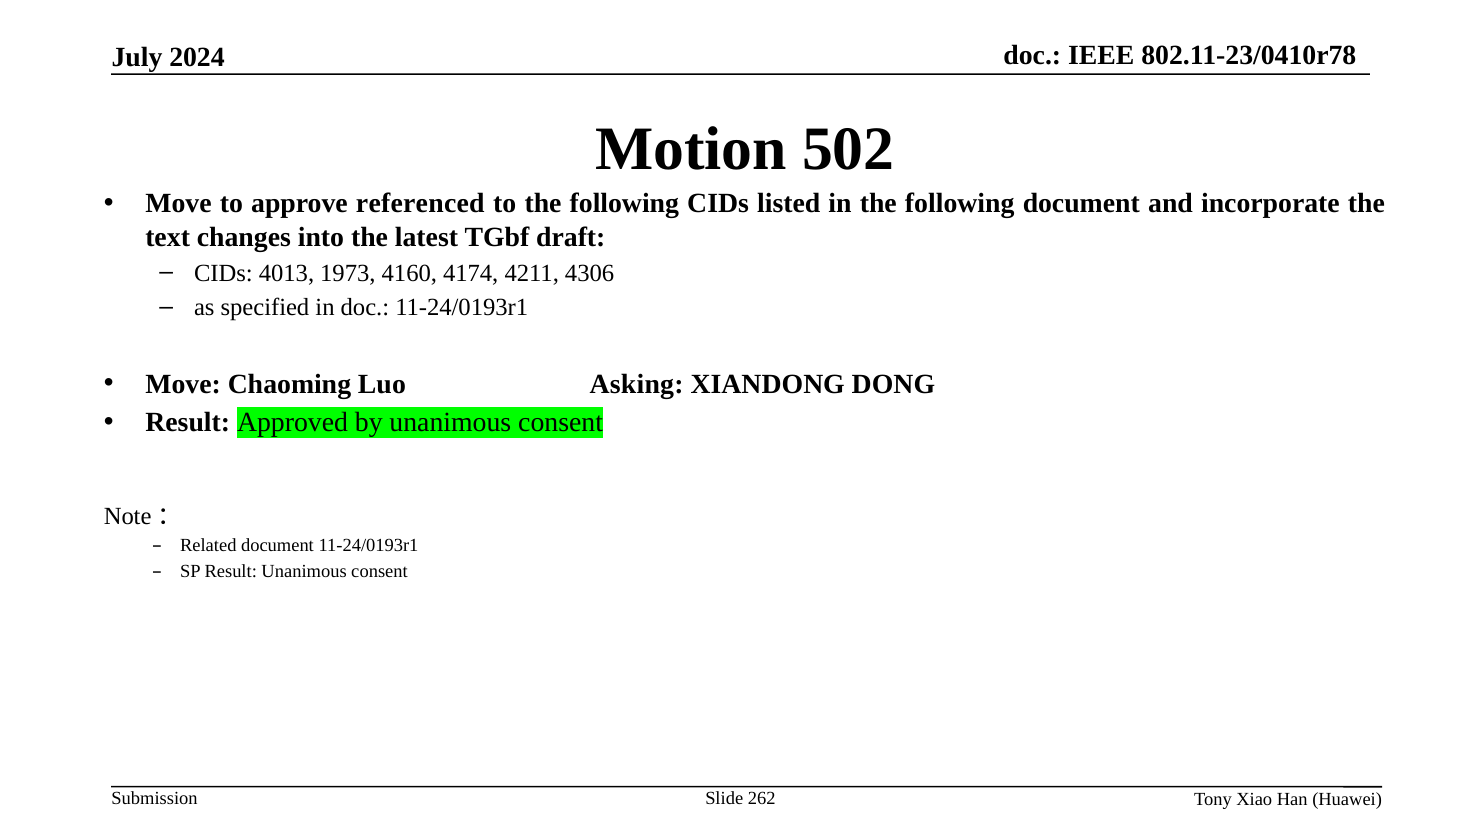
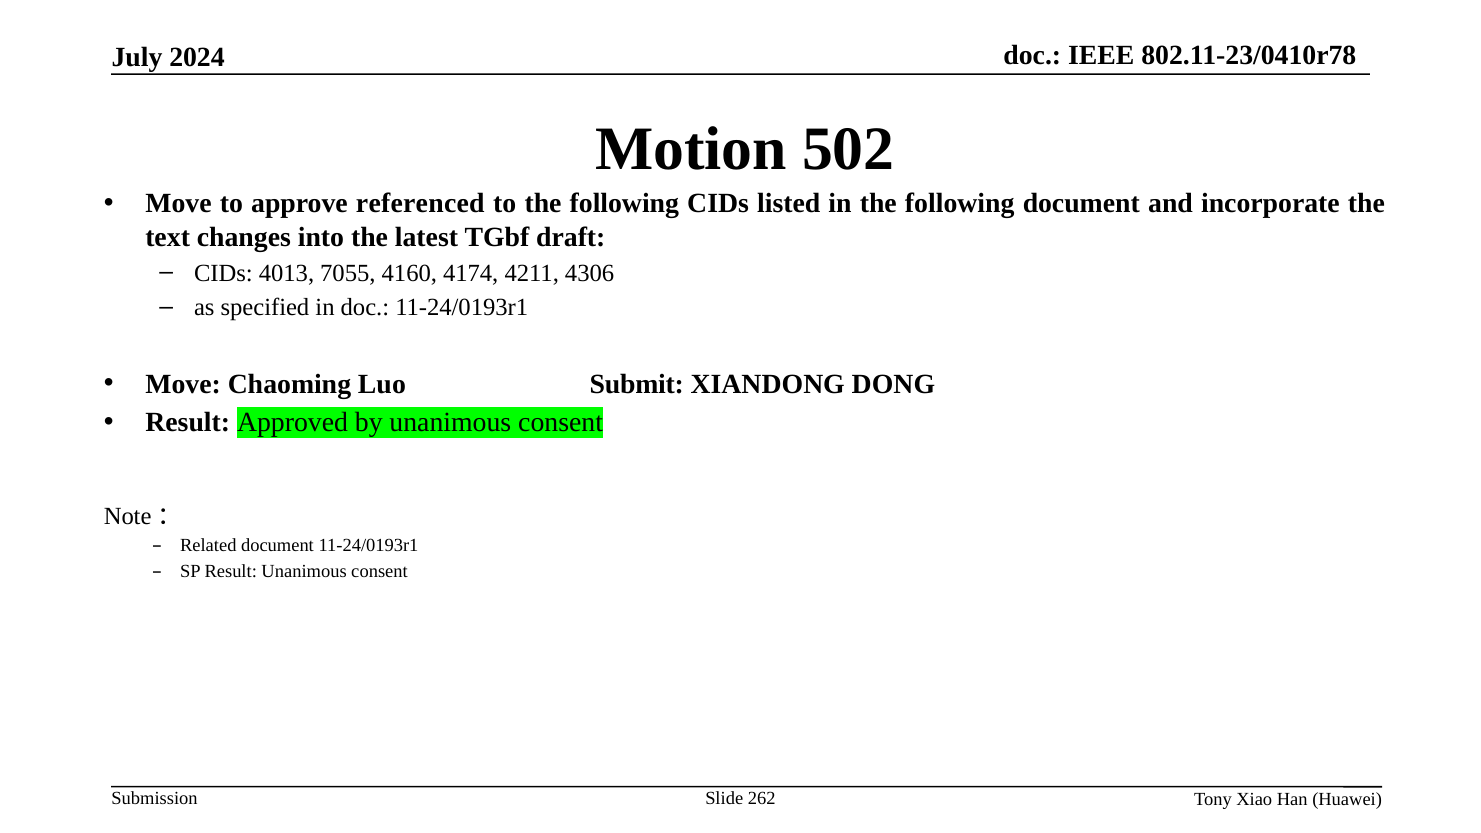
1973: 1973 -> 7055 (348, 273)
Asking: Asking -> Submit (637, 384)
